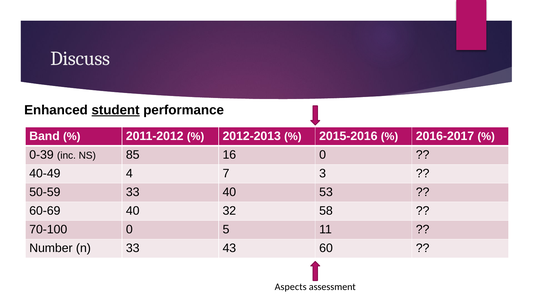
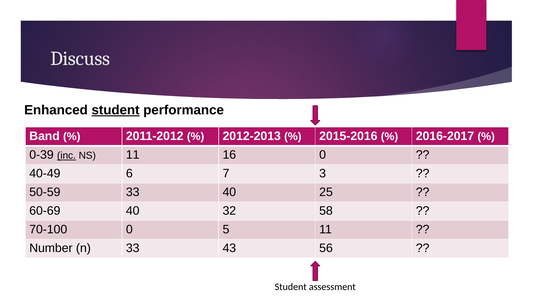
inc underline: none -> present (66, 155)
NS 85: 85 -> 11 (133, 155)
4: 4 -> 6 (129, 173)
53: 53 -> 25 (326, 192)
60: 60 -> 56 (326, 248)
Aspects: Aspects -> Student (291, 287)
